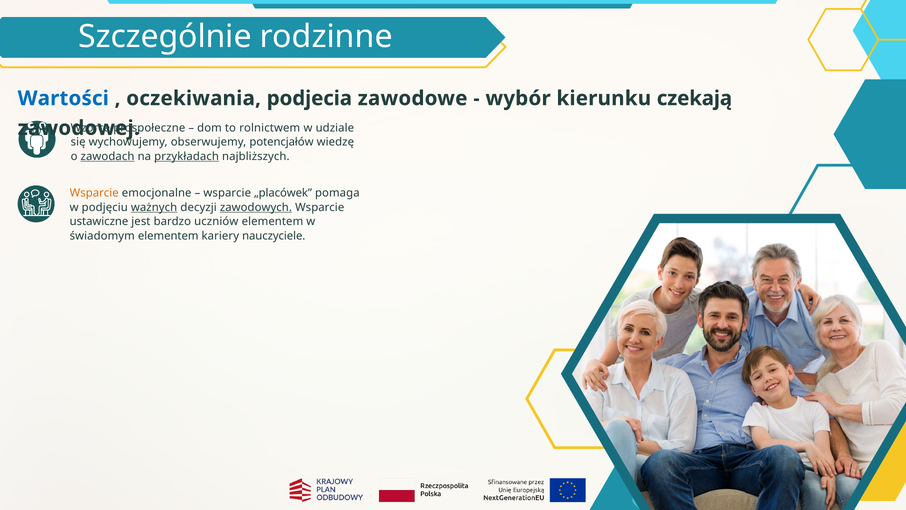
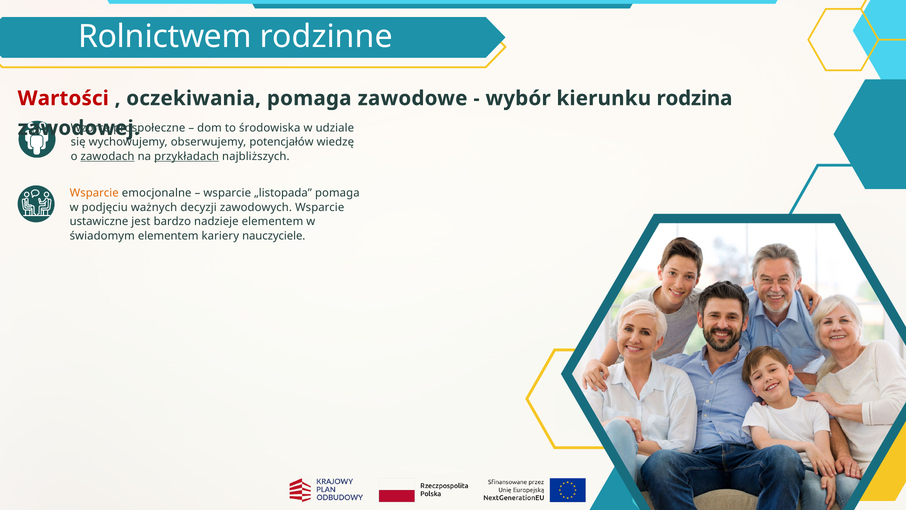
Szczególnie: Szczególnie -> Rolnictwem (165, 37)
Wartości colour: blue -> red (63, 98)
oczekiwania podjecia: podjecia -> pomaga (309, 98)
czekają: czekają -> rodzina (694, 98)
rolnictwem: rolnictwem -> środowiska (270, 128)
„placówek: „placówek -> „listopada (283, 193)
ważnych underline: present -> none (154, 207)
zawodowych underline: present -> none (256, 207)
uczniów: uczniów -> nadzieje (216, 222)
